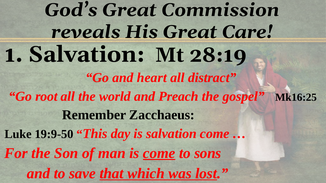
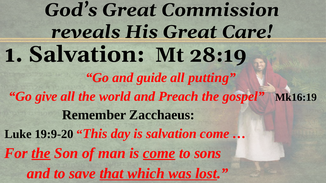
heart: heart -> guide (152, 78)
distract: distract -> putting (212, 78)
root: root -> give (46, 96)
Mk16:25: Mk16:25 -> Mk16:19 (296, 97)
19:9-50: 19:9-50 -> 19:9-20 (54, 134)
the underline: none -> present (41, 153)
